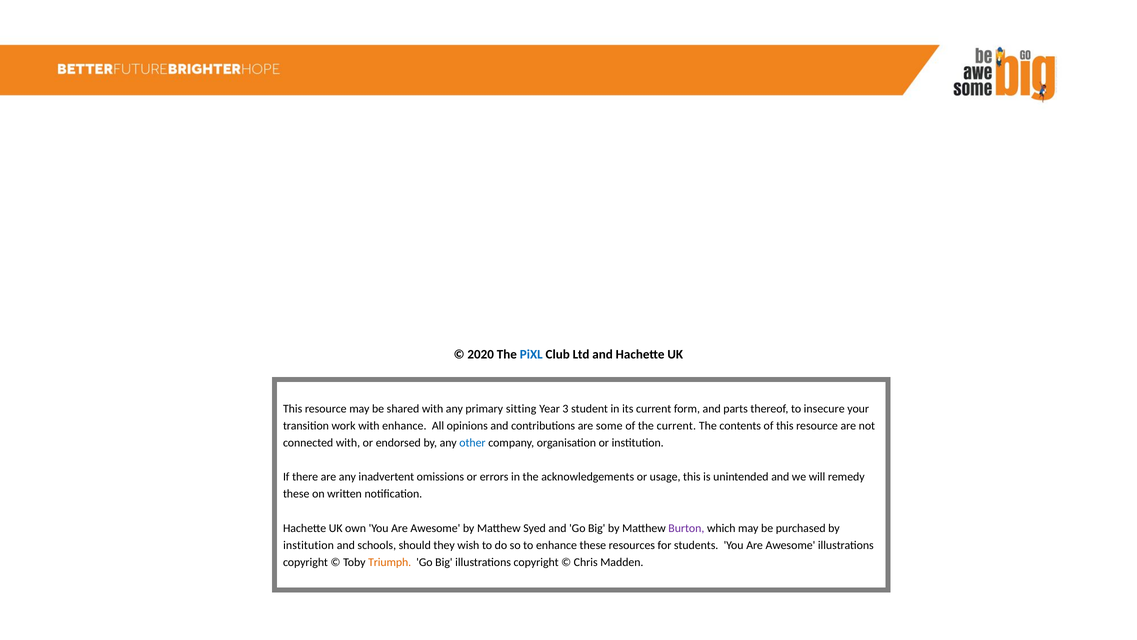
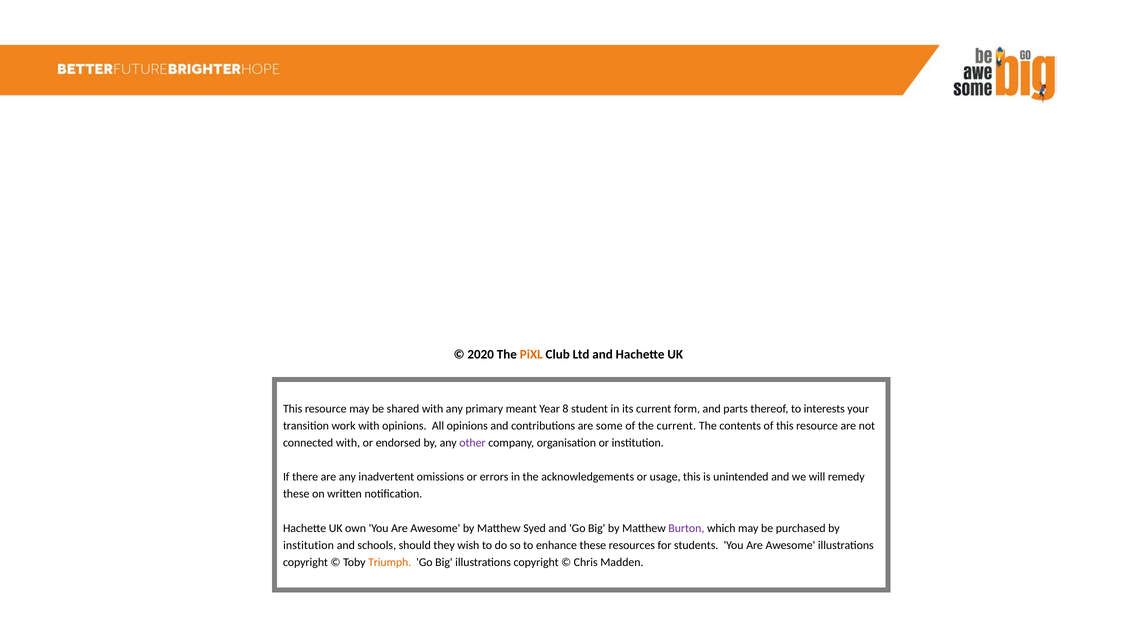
PiXL colour: blue -> orange (531, 354)
sitting: sitting -> meant (521, 408)
3: 3 -> 8 (565, 408)
insecure: insecure -> interests (824, 408)
with enhance: enhance -> opinions (404, 425)
other colour: blue -> purple (472, 443)
